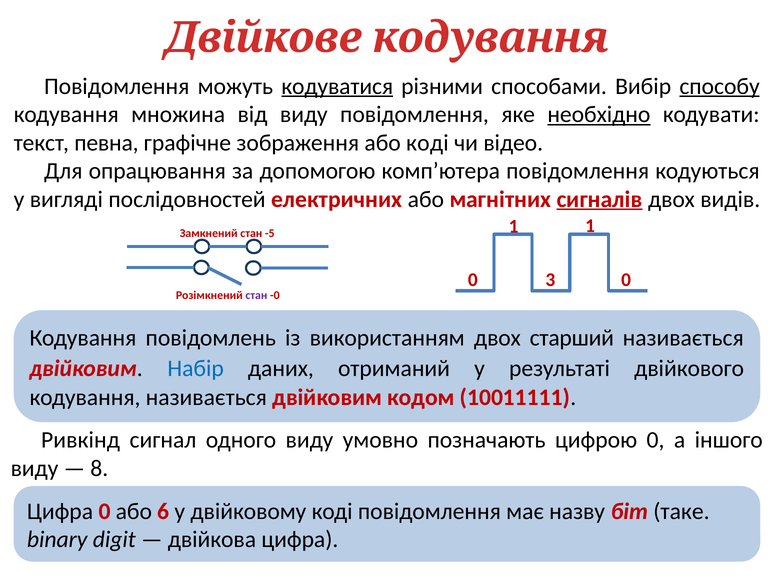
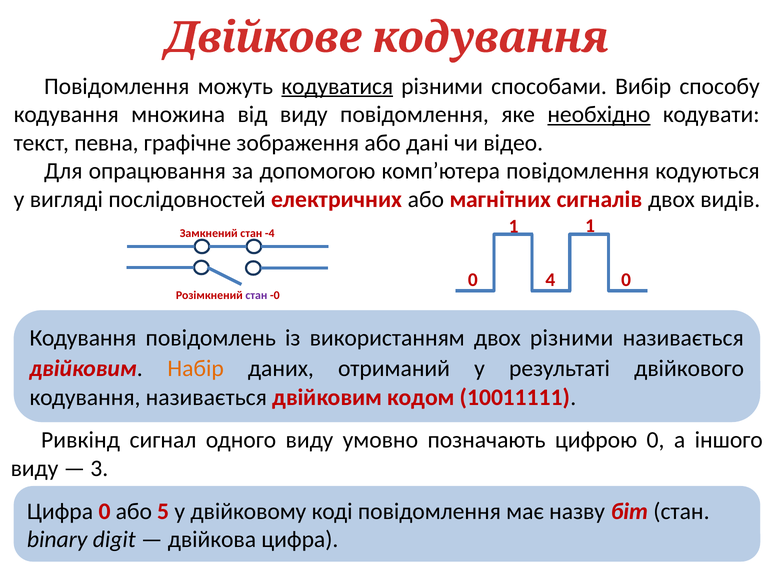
способу underline: present -> none (720, 86)
або коді: коді -> дані (427, 143)
сигналів underline: present -> none (599, 199)
-5: -5 -> -4 (270, 233)
3: 3 -> 4 (550, 279)
двох старший: старший -> різними (572, 338)
Набір colour: blue -> orange (196, 368)
8: 8 -> 3 (99, 468)
6: 6 -> 5 (163, 511)
біт таке: таке -> стан (681, 511)
